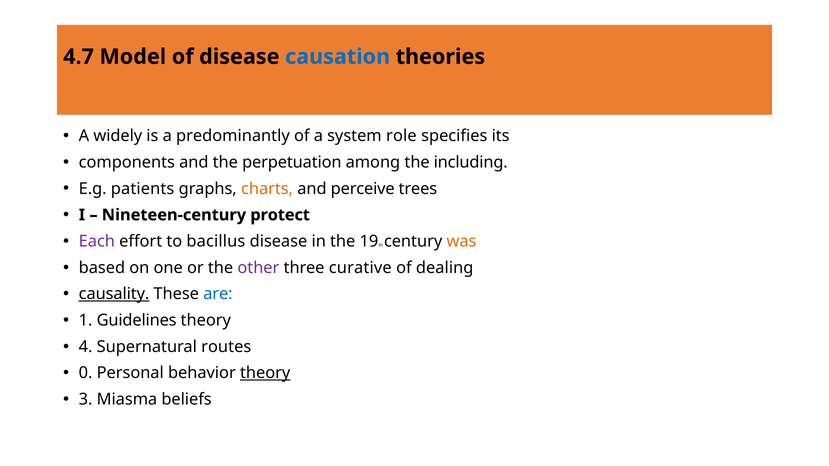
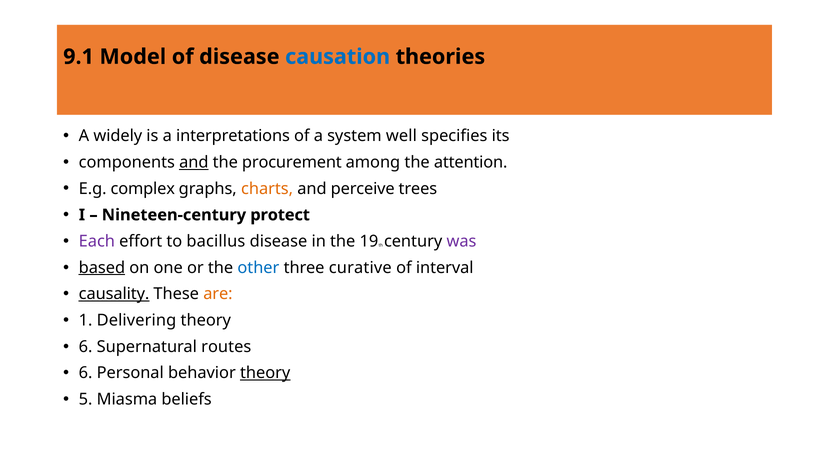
4.7: 4.7 -> 9.1 (79, 57)
predominantly: predominantly -> interpretations (233, 136)
role: role -> well (401, 136)
and underline: none -> present (194, 162)
perpetuation: perpetuation -> procurement (292, 162)
including: including -> attention (471, 162)
patients: patients -> complex (143, 189)
was colour: orange -> purple (461, 241)
based underline: none -> present (102, 268)
other colour: purple -> blue (258, 268)
dealing: dealing -> interval (445, 268)
are colour: blue -> orange (218, 294)
Guidelines: Guidelines -> Delivering (136, 321)
4: 4 -> 6 (86, 347)
0: 0 -> 6 (86, 373)
3: 3 -> 5 (86, 400)
